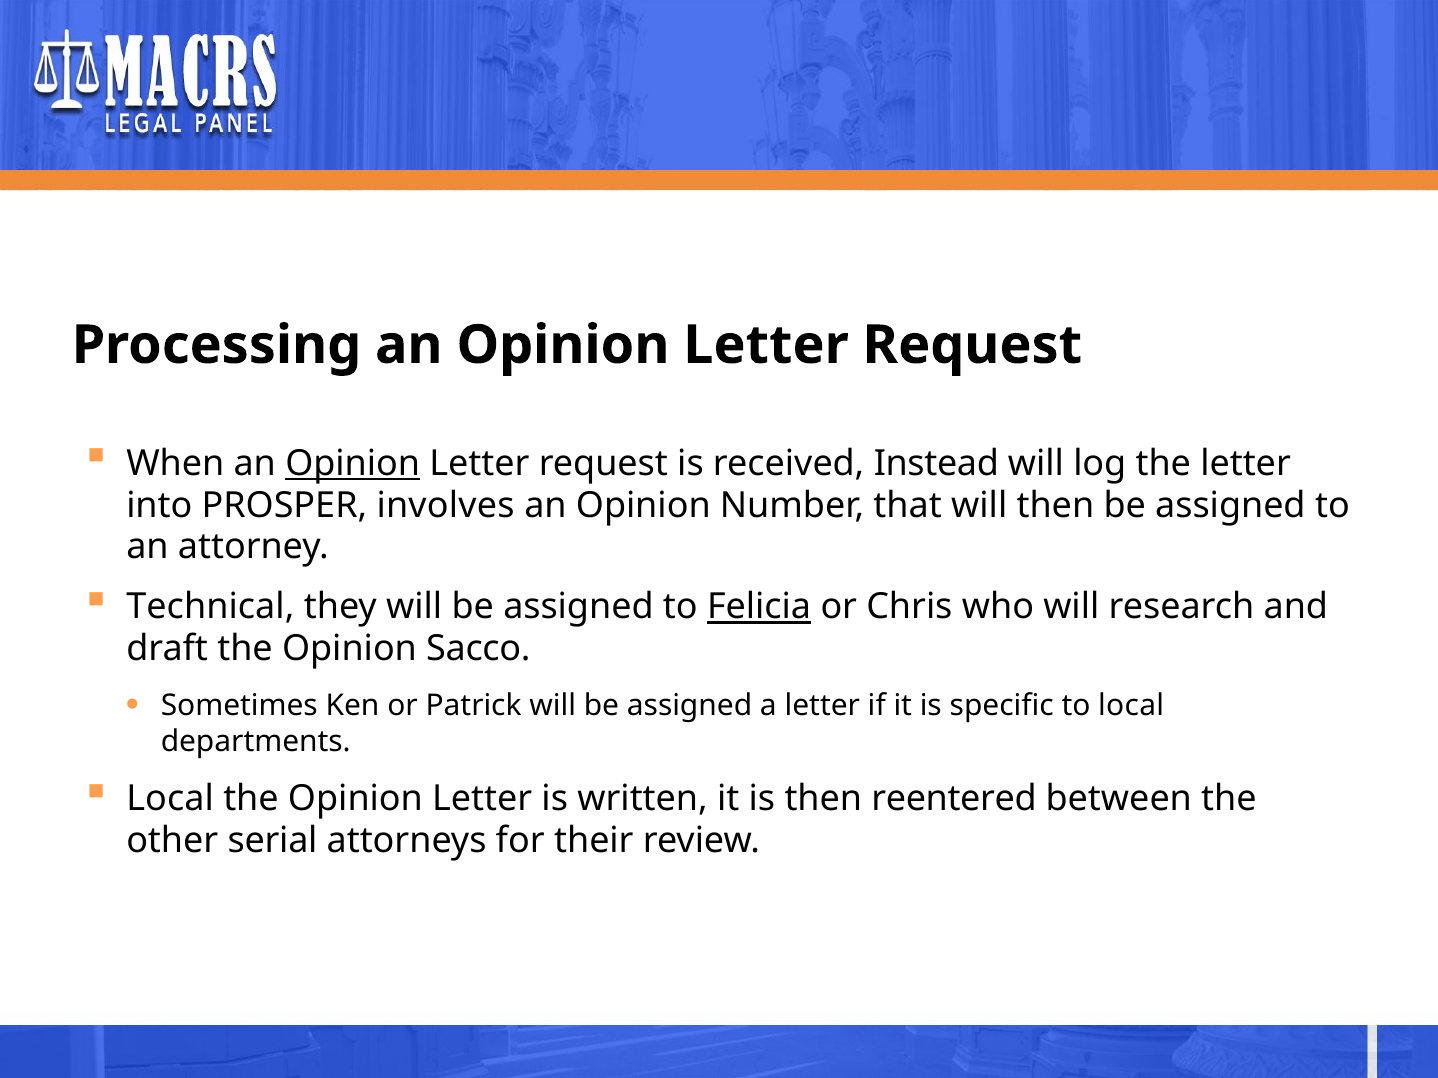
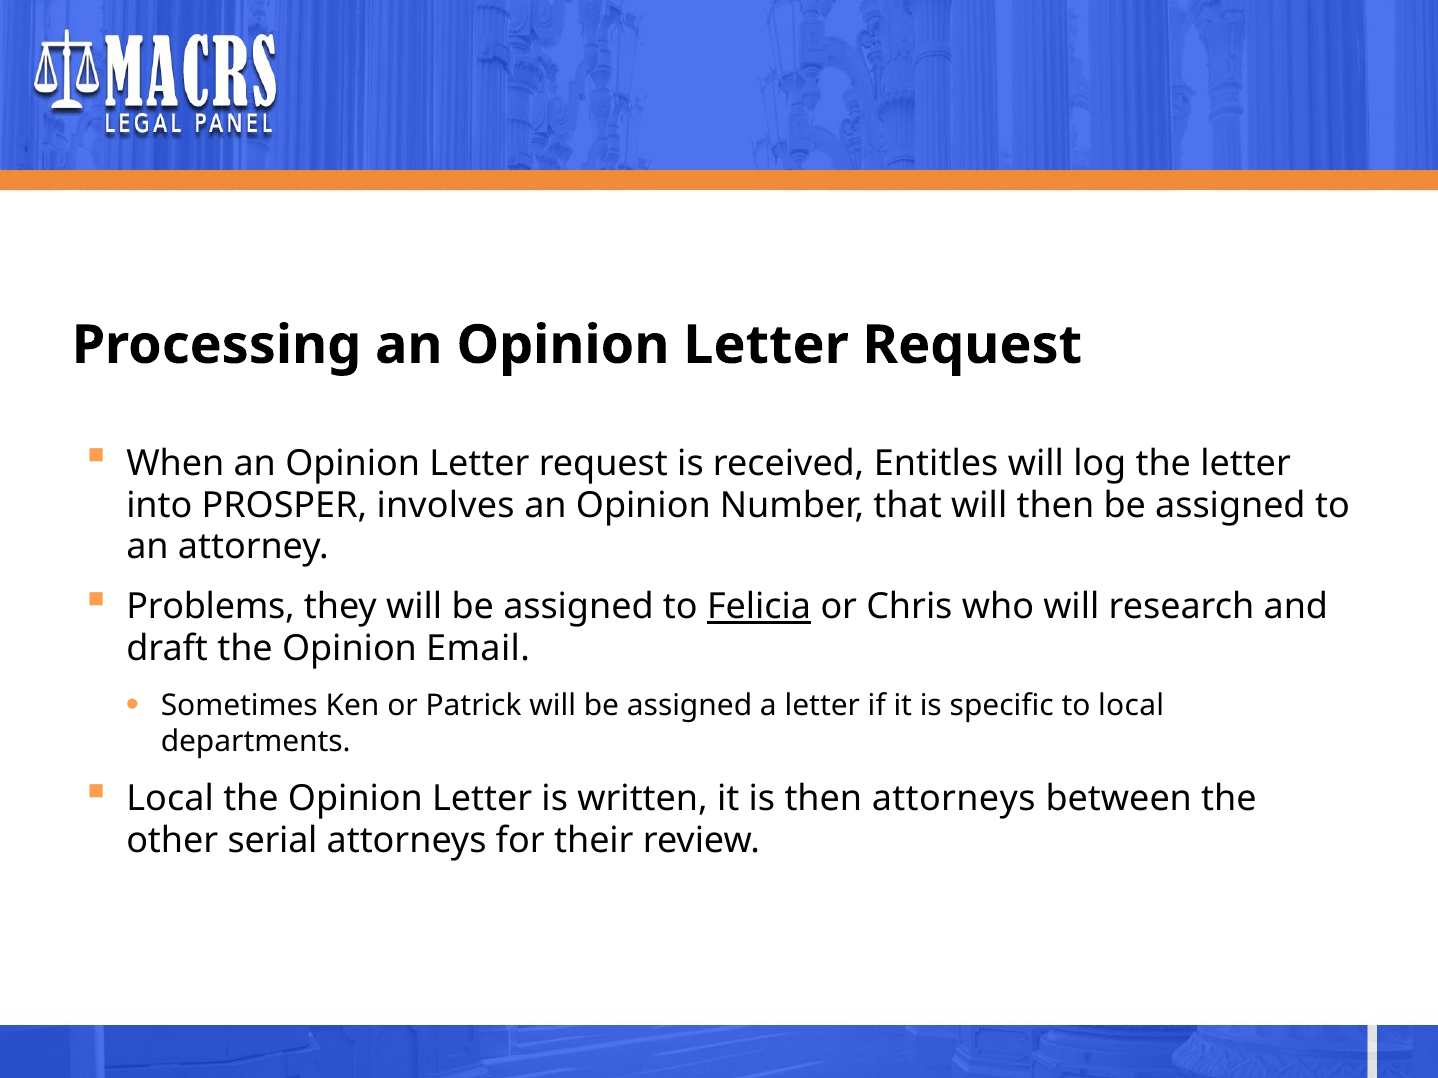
Opinion underline: present -> none (353, 463)
Instead: Instead -> Entitles (936, 463)
Technical: Technical -> Problems (211, 607)
Sacco: Sacco -> Email (478, 649)
then reentered: reentered -> attorneys (954, 799)
